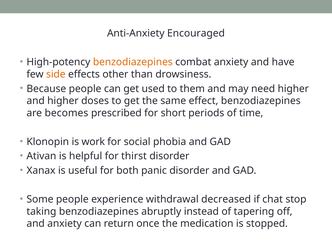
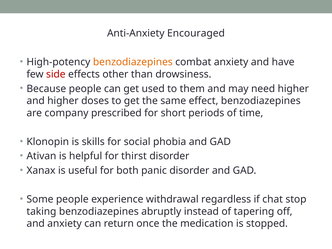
side colour: orange -> red (56, 74)
becomes: becomes -> company (67, 113)
work: work -> skills (93, 142)
decreased: decreased -> regardless (226, 199)
